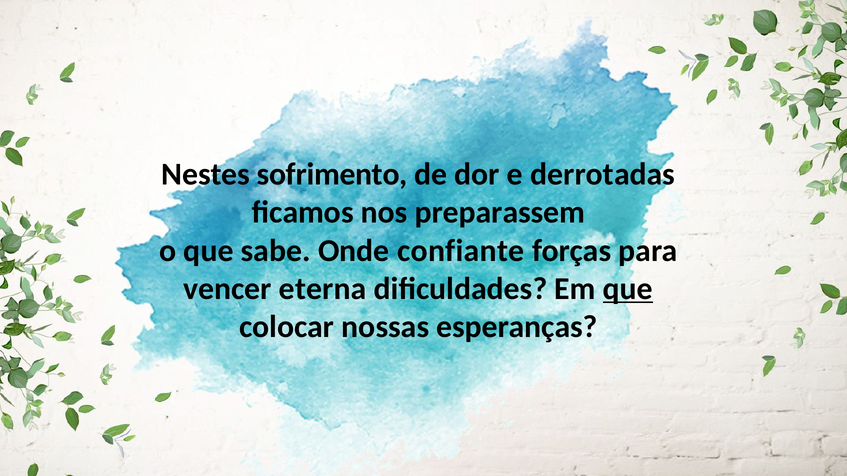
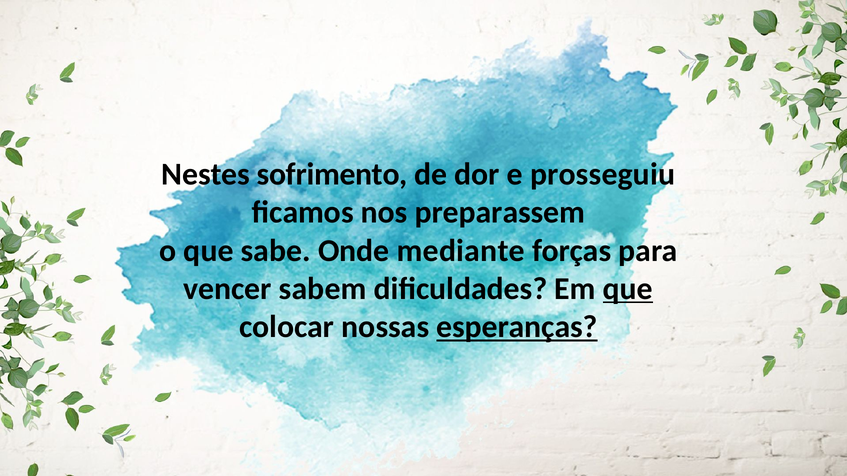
derrotadas: derrotadas -> prosseguiu (603, 175)
confiante: confiante -> mediante (461, 251)
eterna: eterna -> sabem (323, 289)
esperanças underline: none -> present (517, 327)
